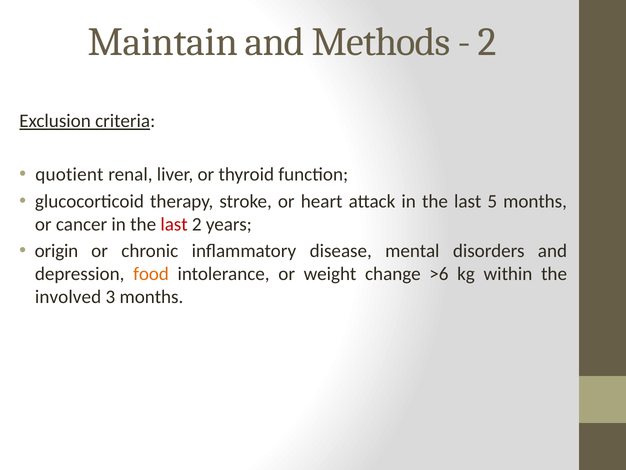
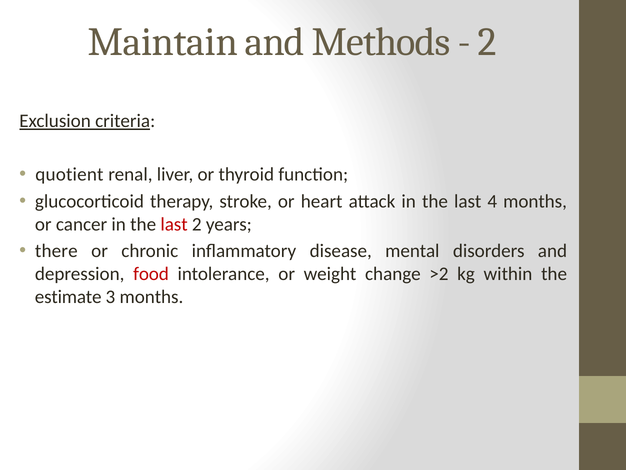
5: 5 -> 4 (492, 201)
origin: origin -> there (56, 251)
food colour: orange -> red (151, 274)
>6: >6 -> >2 (439, 274)
involved: involved -> estimate (68, 297)
